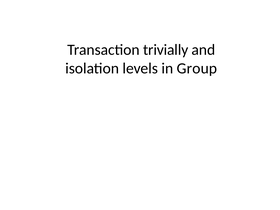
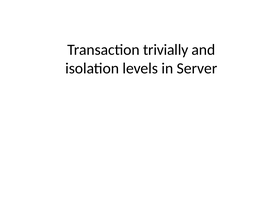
Group: Group -> Server (197, 68)
